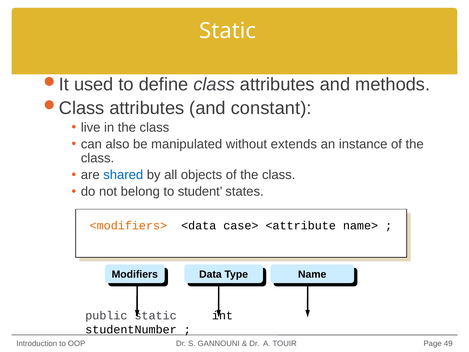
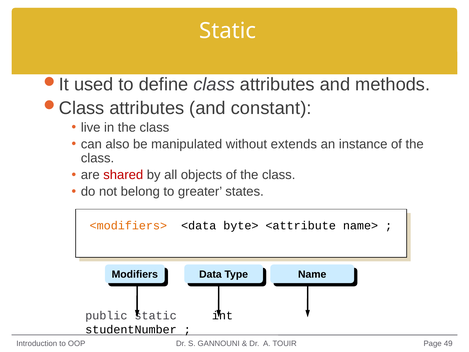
shared colour: blue -> red (123, 175)
student: student -> greater (200, 192)
case>: case> -> byte> (241, 225)
